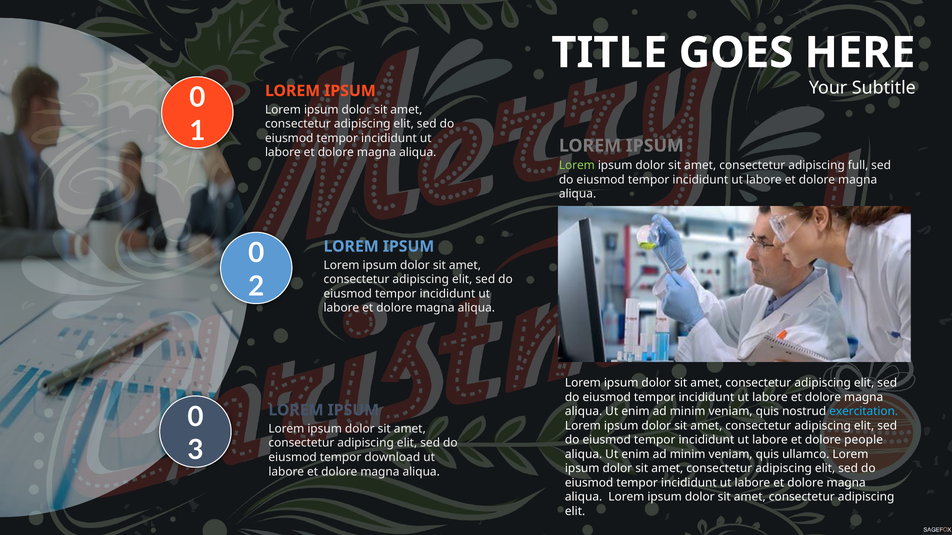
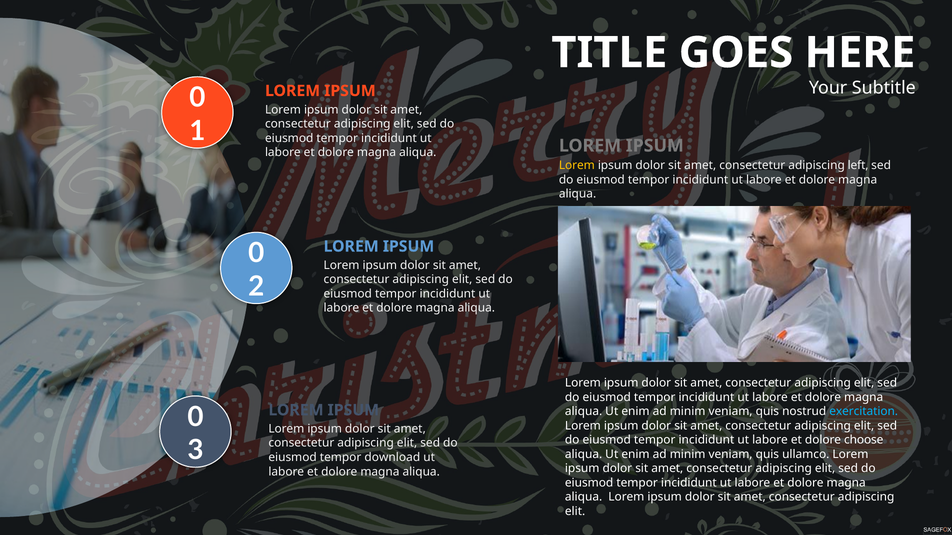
Lorem colour: light green -> yellow (577, 166)
full: full -> left (858, 166)
people: people -> choose (864, 440)
